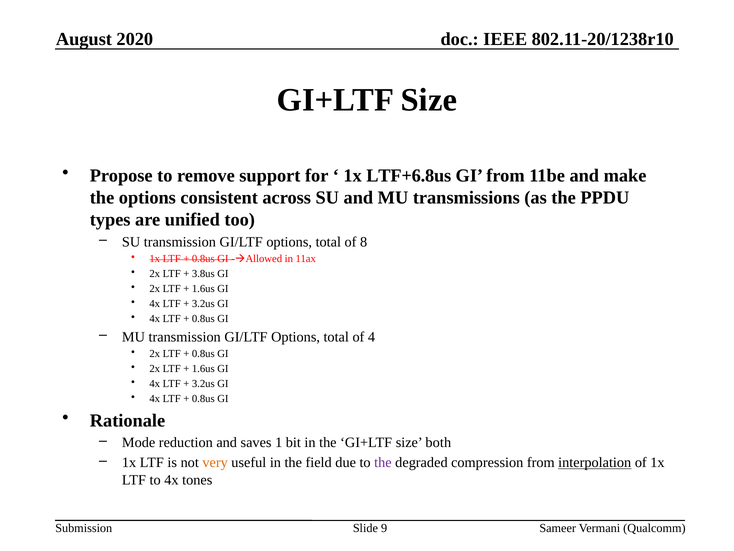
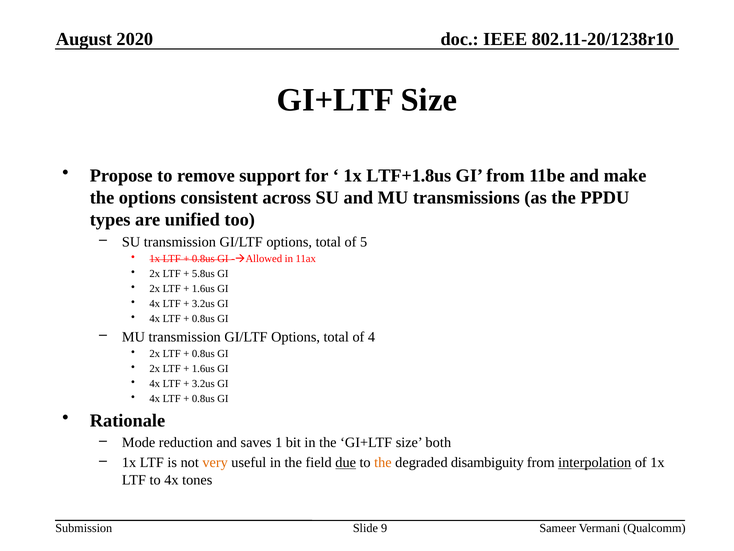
LTF+6.8us: LTF+6.8us -> LTF+1.8us (409, 176)
8: 8 -> 5 (364, 242)
3.8us: 3.8us -> 5.8us (203, 274)
due underline: none -> present (346, 462)
the colour: purple -> orange (383, 462)
compression: compression -> disambiguity (487, 462)
